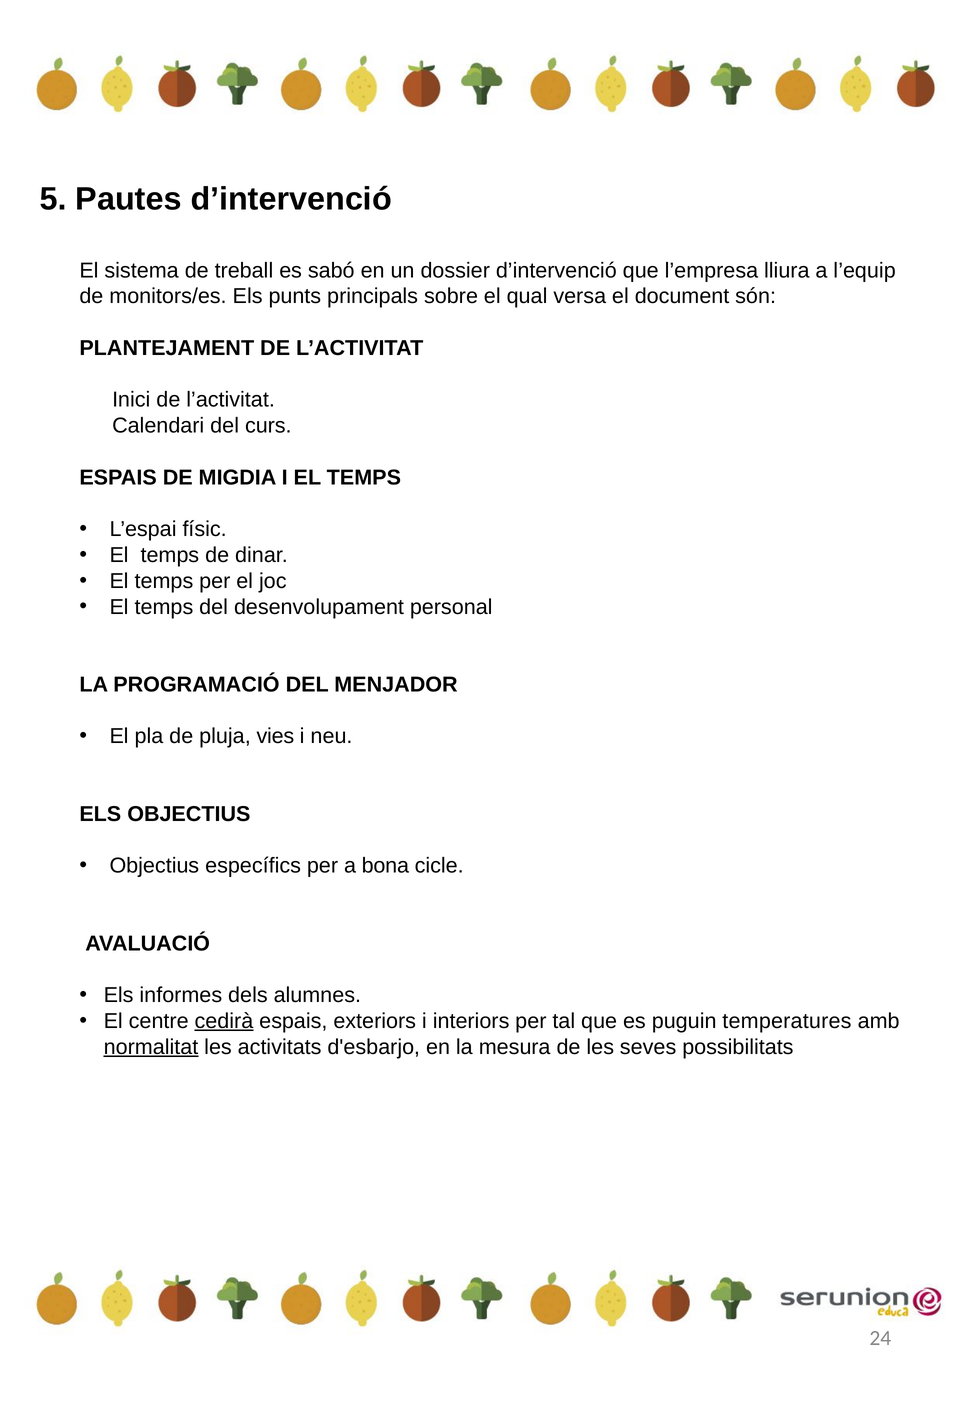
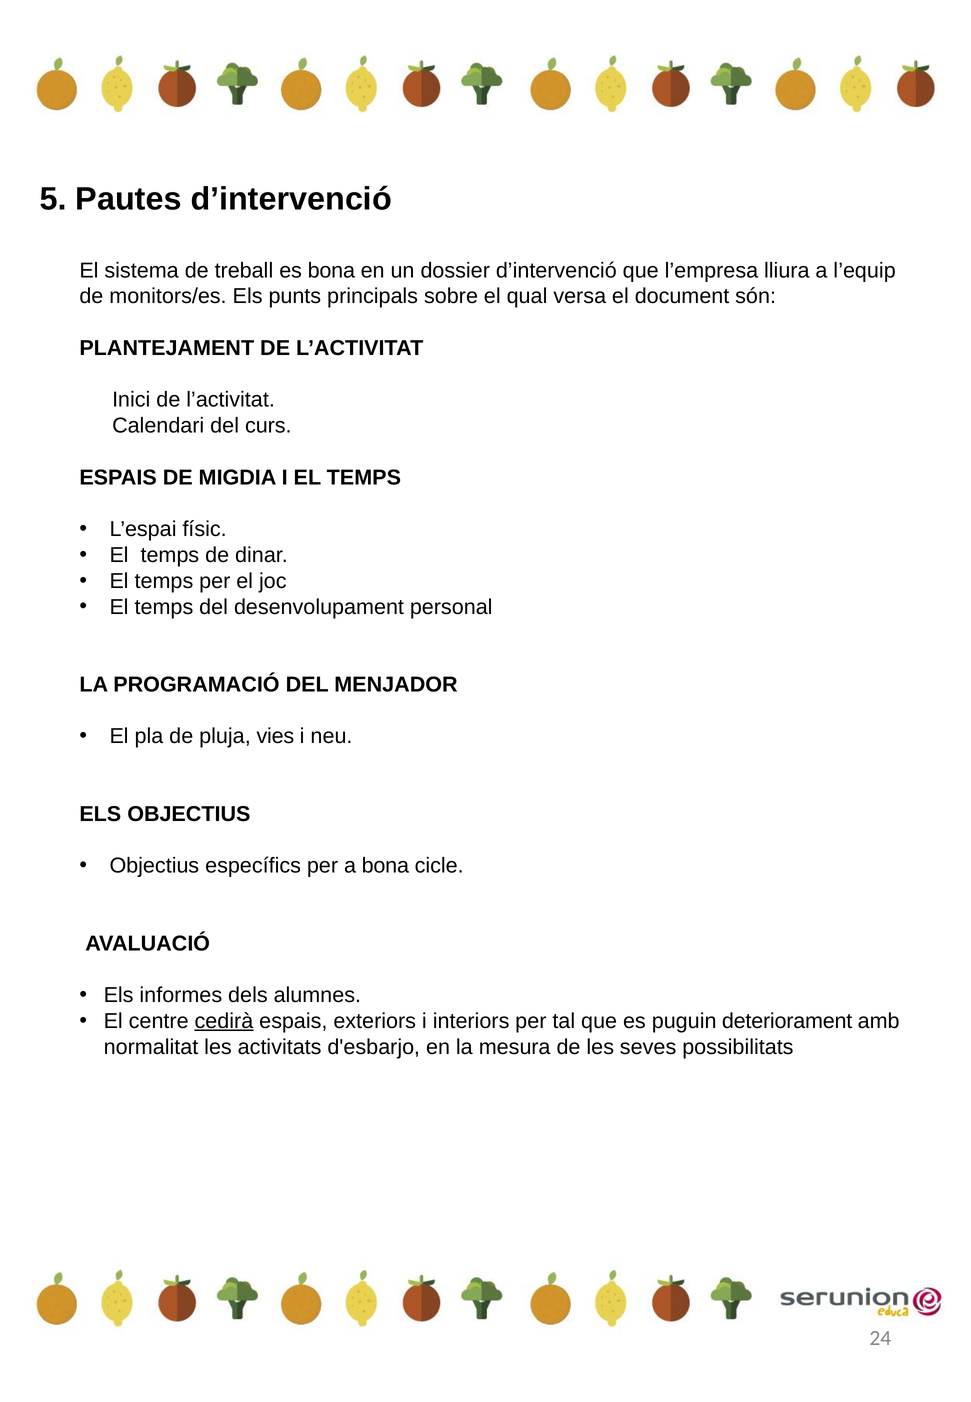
es sabó: sabó -> bona (331, 271)
temperatures: temperatures -> deteriorament (787, 1021)
normalitat underline: present -> none (151, 1047)
